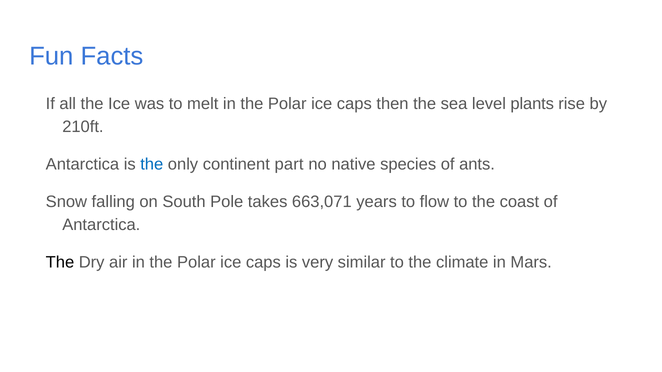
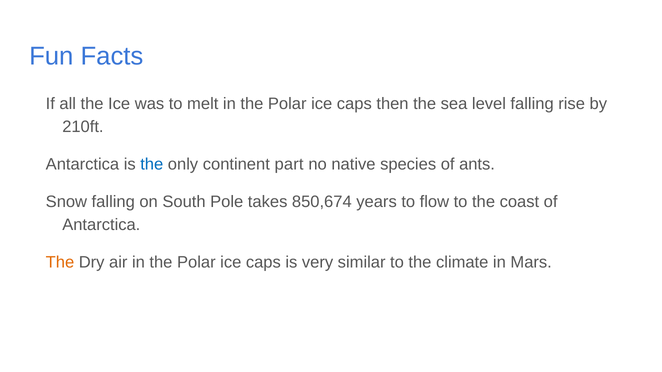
level plants: plants -> falling (532, 104)
663,071: 663,071 -> 850,674 (322, 202)
The colour: black -> orange (60, 262)
